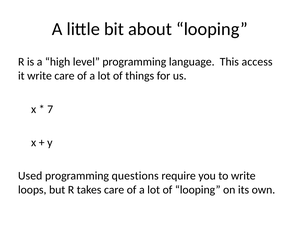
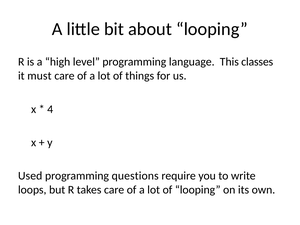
access: access -> classes (257, 62)
it write: write -> must (39, 76)
7: 7 -> 4 (50, 109)
